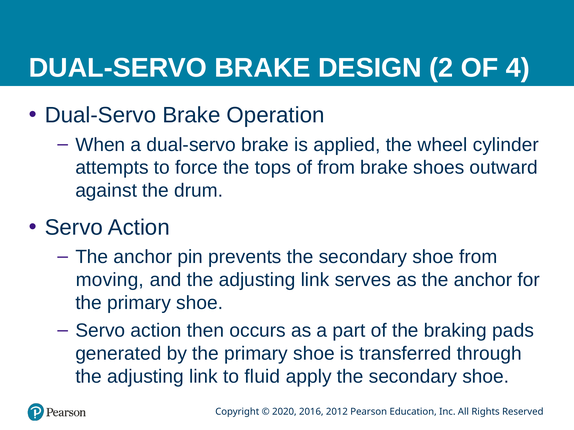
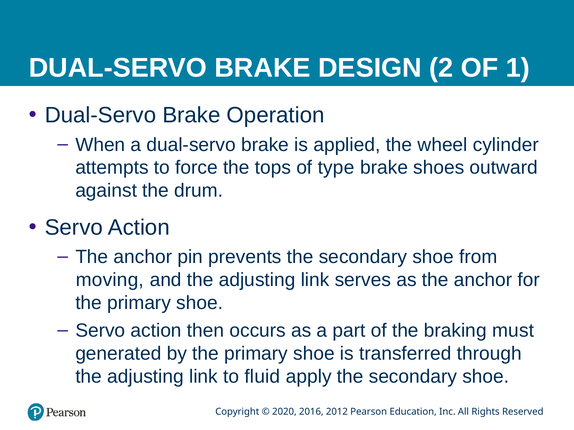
4: 4 -> 1 (518, 68)
of from: from -> type (336, 168)
pads: pads -> must (513, 331)
